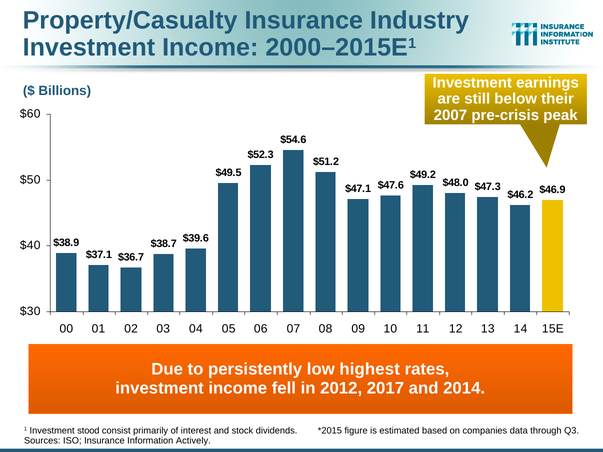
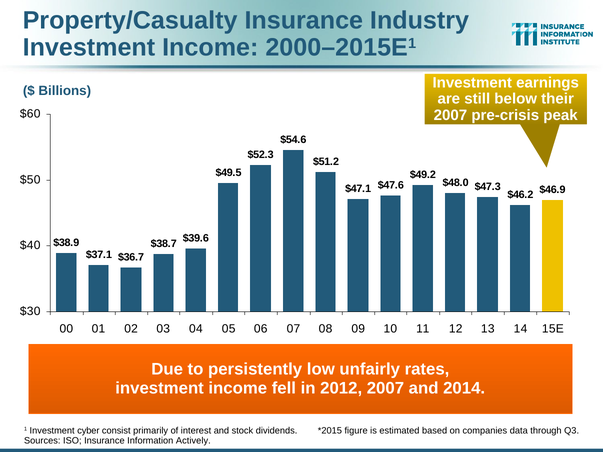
highest: highest -> unfairly (370, 369)
2012 2017: 2017 -> 2007 (385, 388)
stood: stood -> cyber (88, 431)
